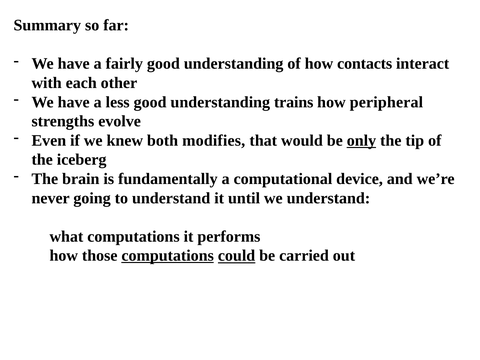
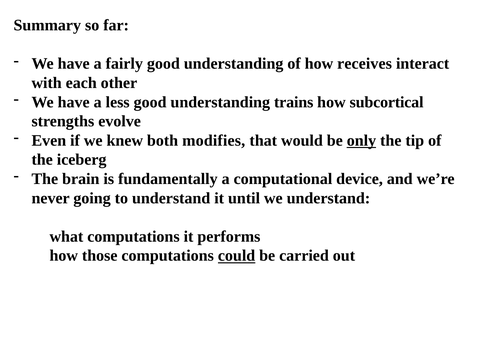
contacts: contacts -> receives (365, 64)
peripheral: peripheral -> subcortical (387, 102)
computations underline: present -> none (168, 256)
